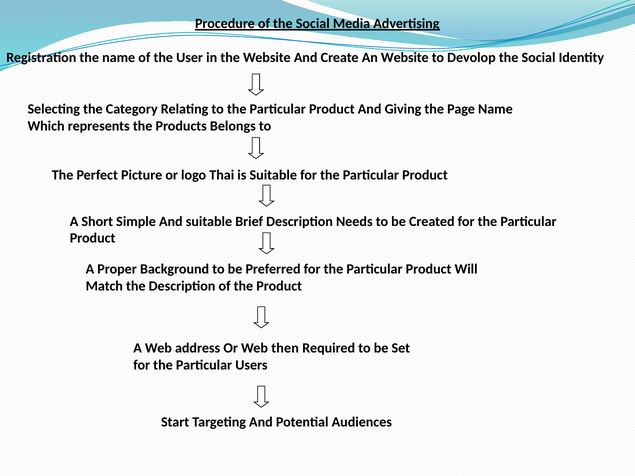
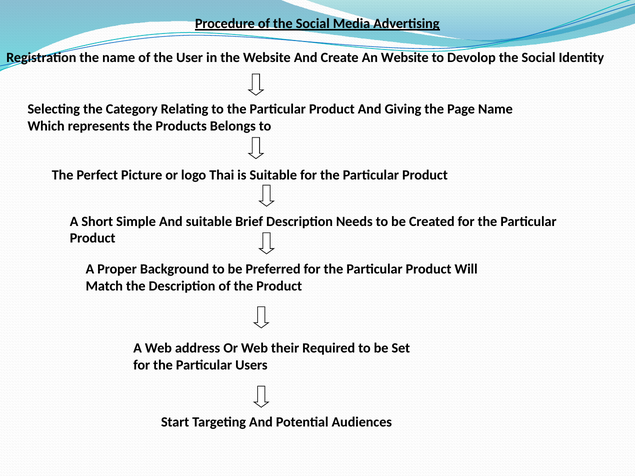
then: then -> their (285, 349)
